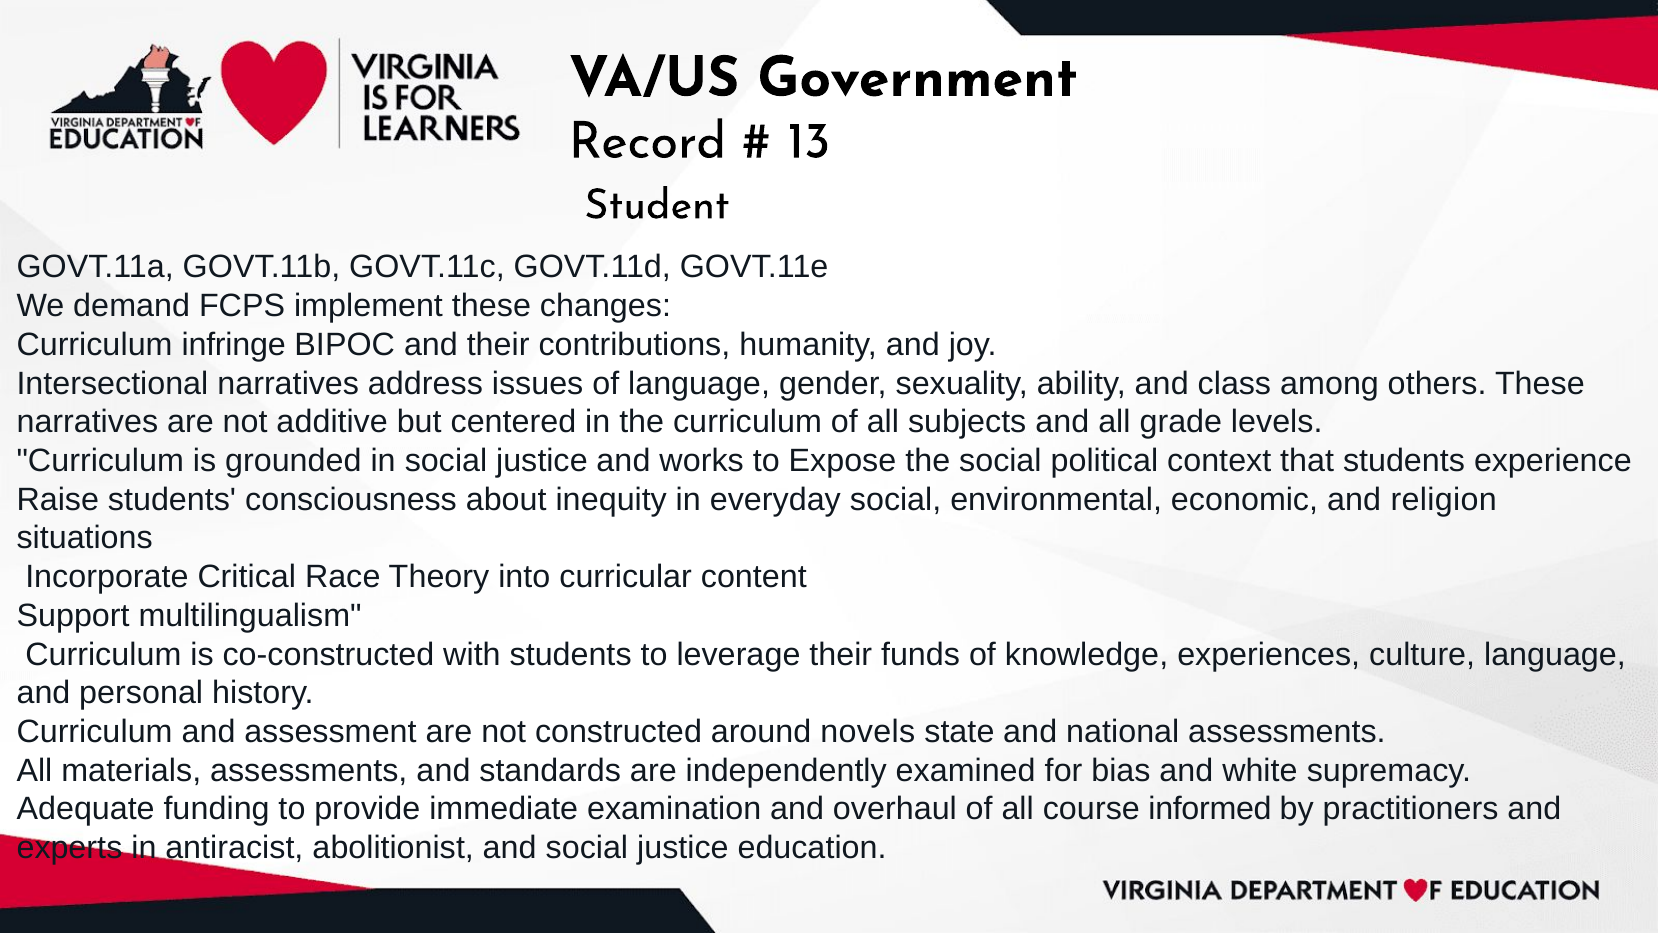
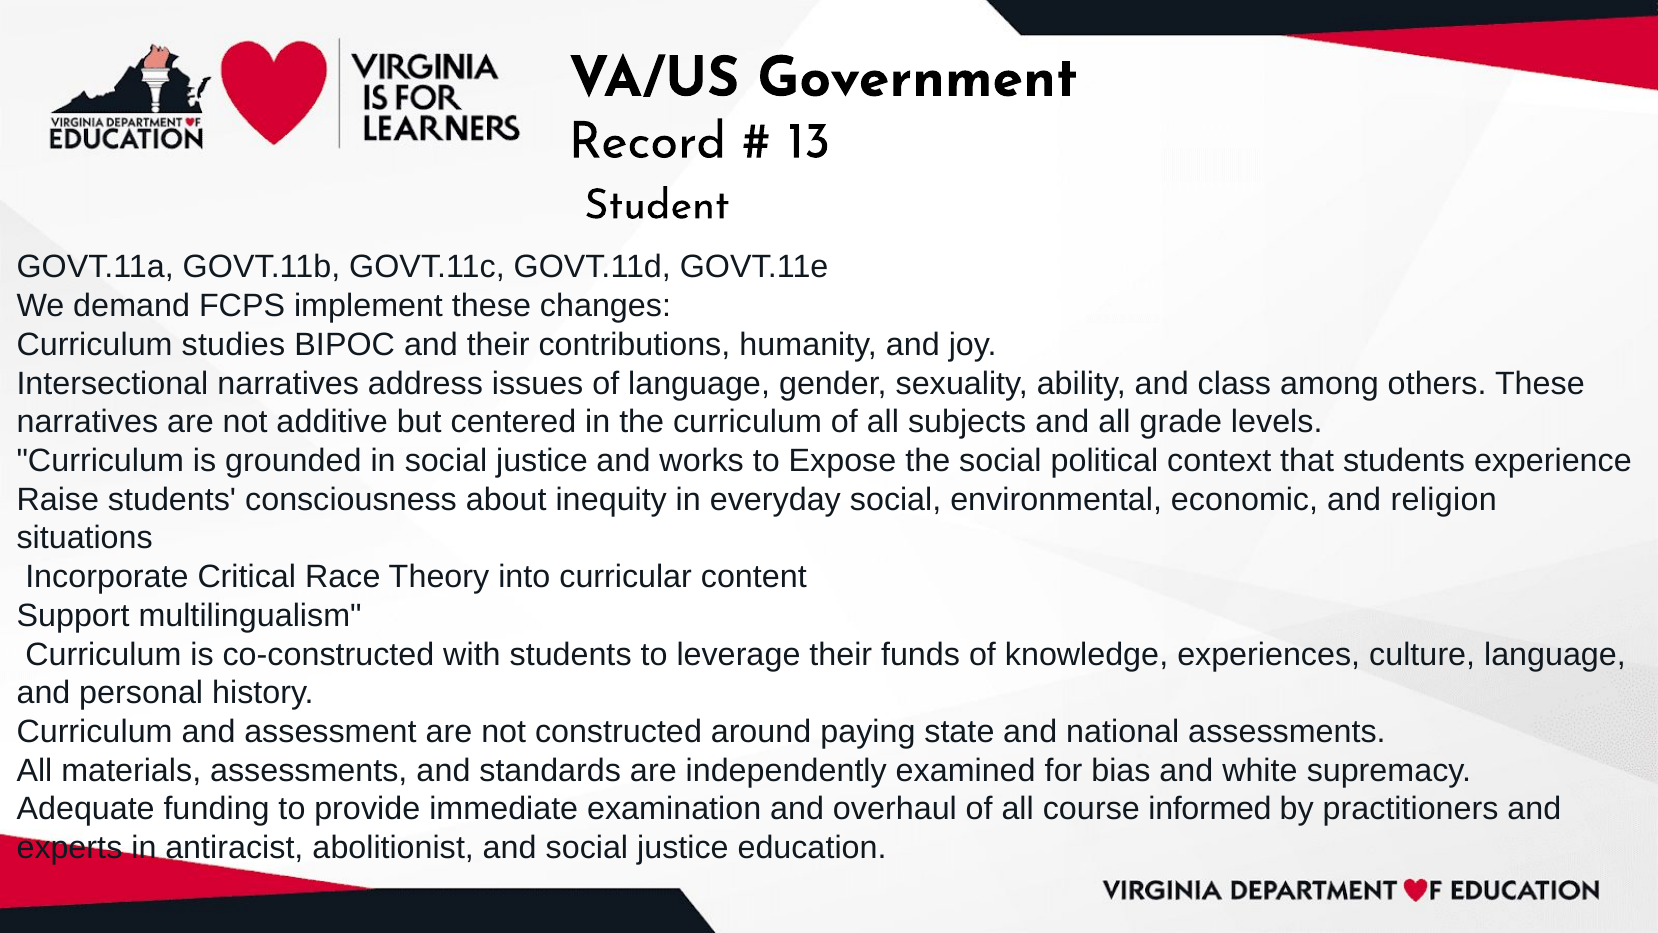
infringe: infringe -> studies (233, 345)
novels: novels -> paying (868, 732)
